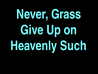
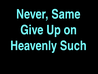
Grass: Grass -> Same (66, 14)
